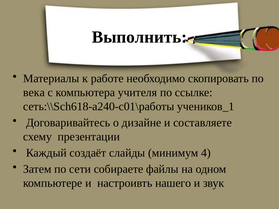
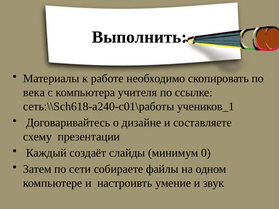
4: 4 -> 0 (206, 153)
нашего: нашего -> умение (173, 183)
